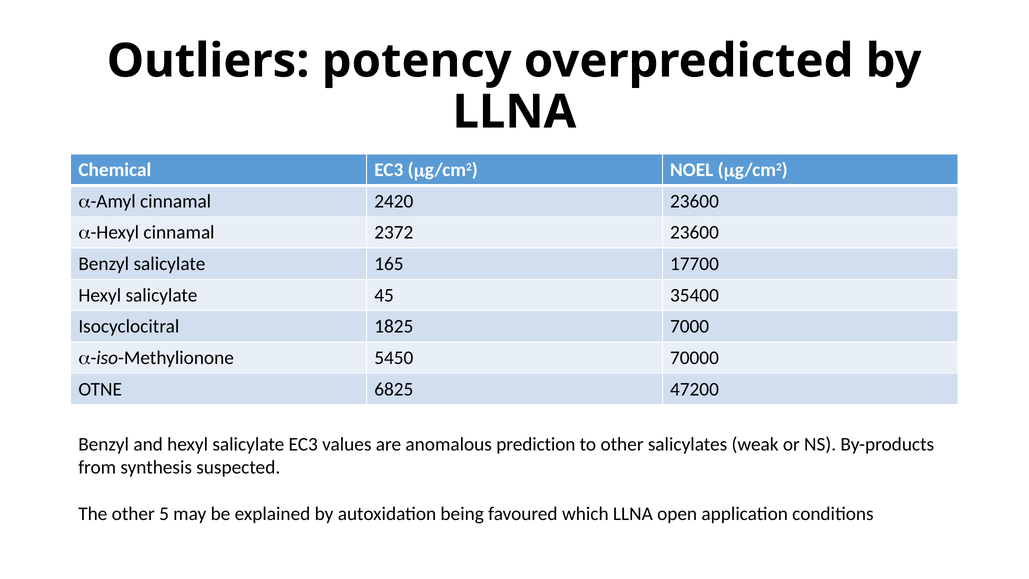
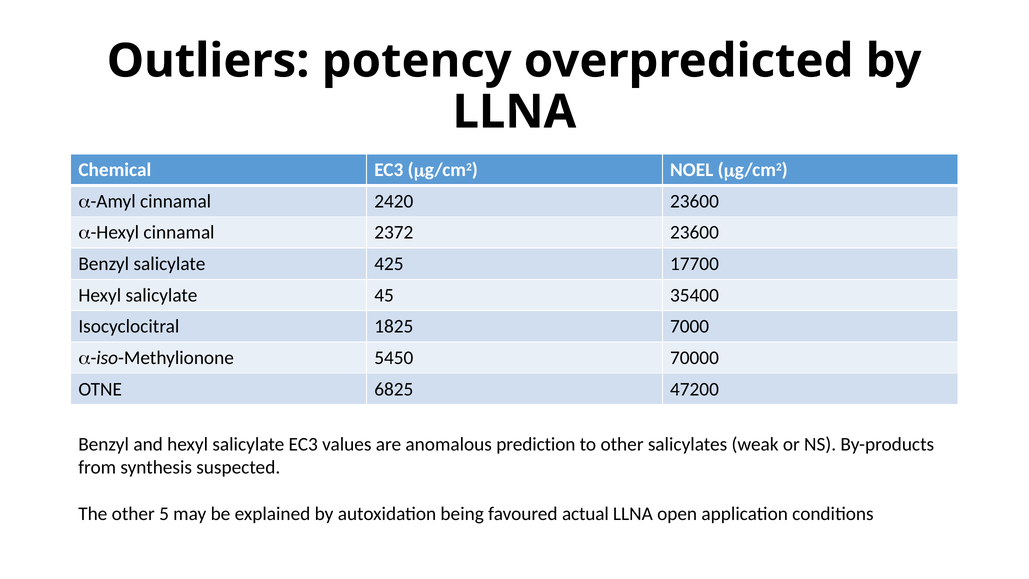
165: 165 -> 425 (389, 264)
which: which -> actual (585, 513)
